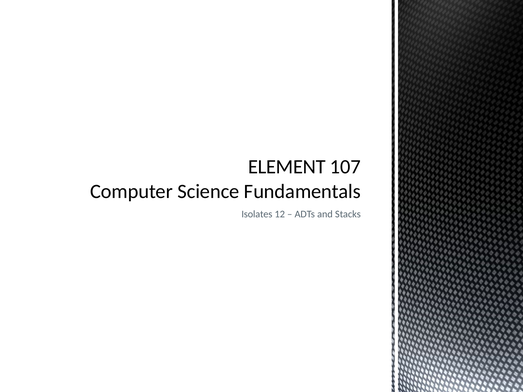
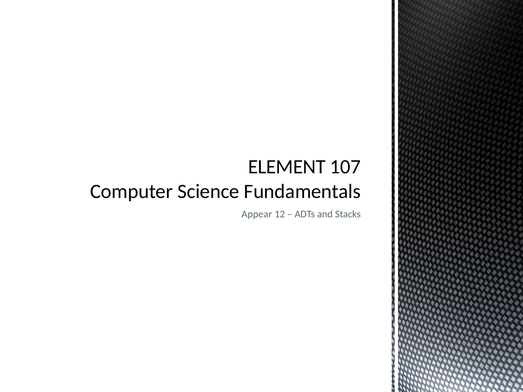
Isolates: Isolates -> Appear (257, 214)
